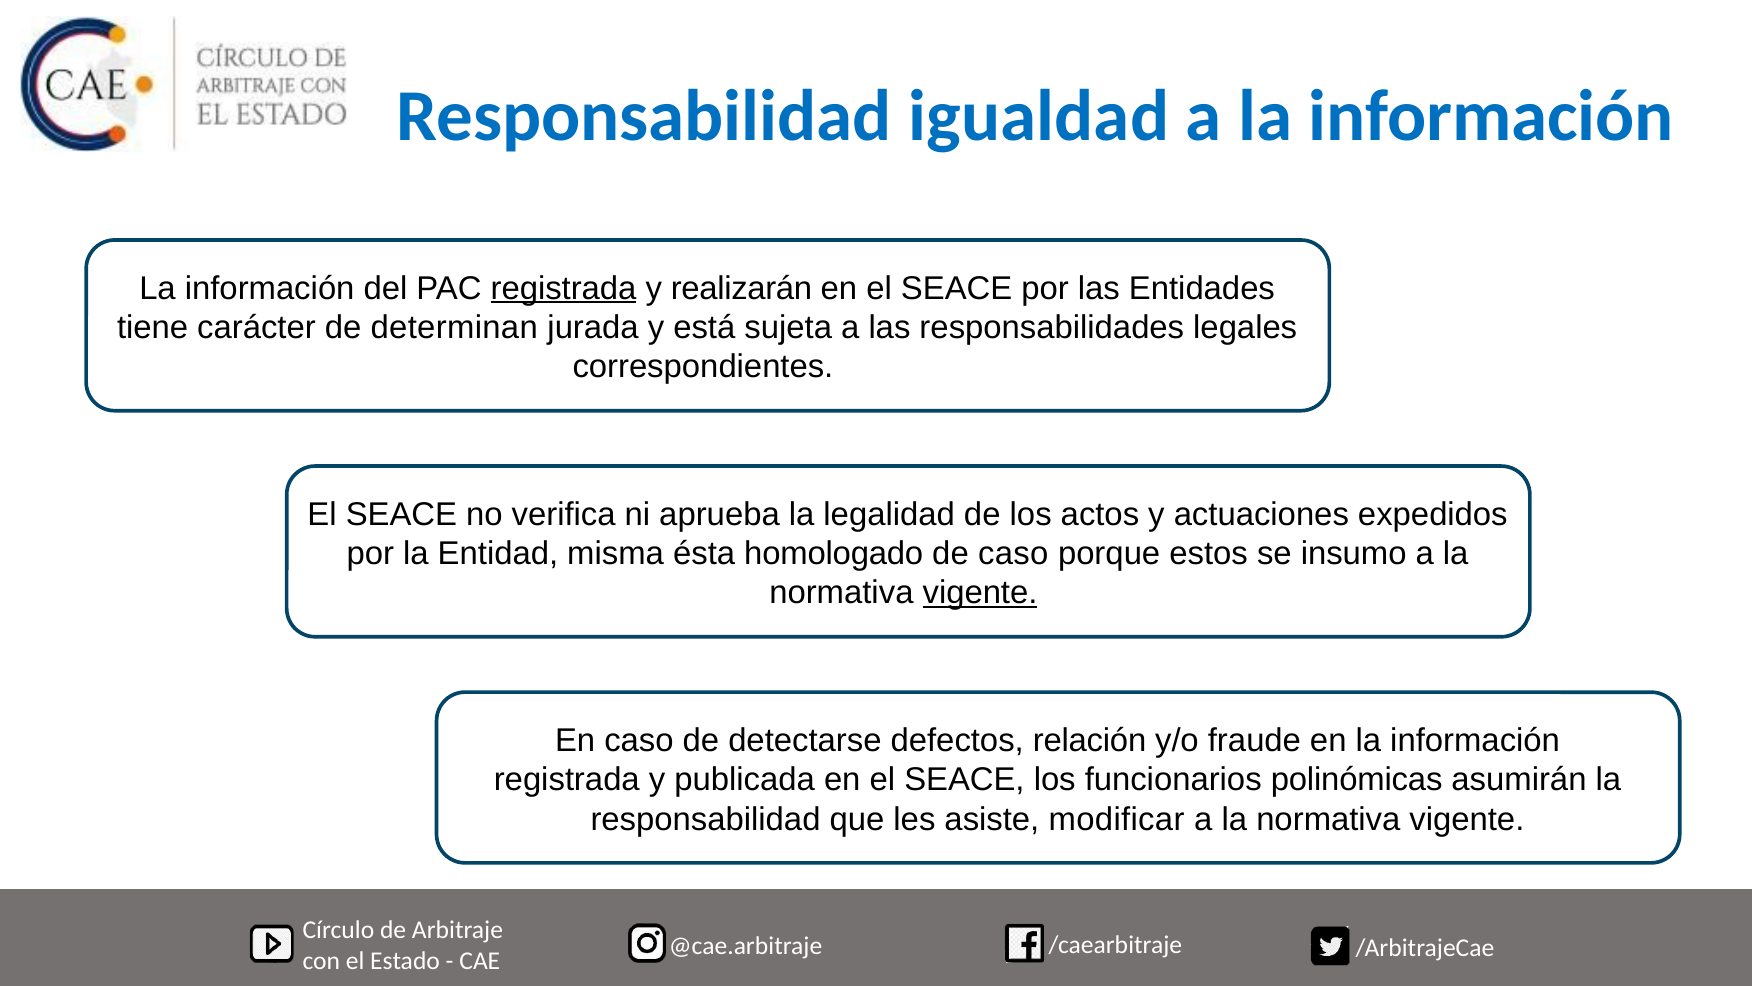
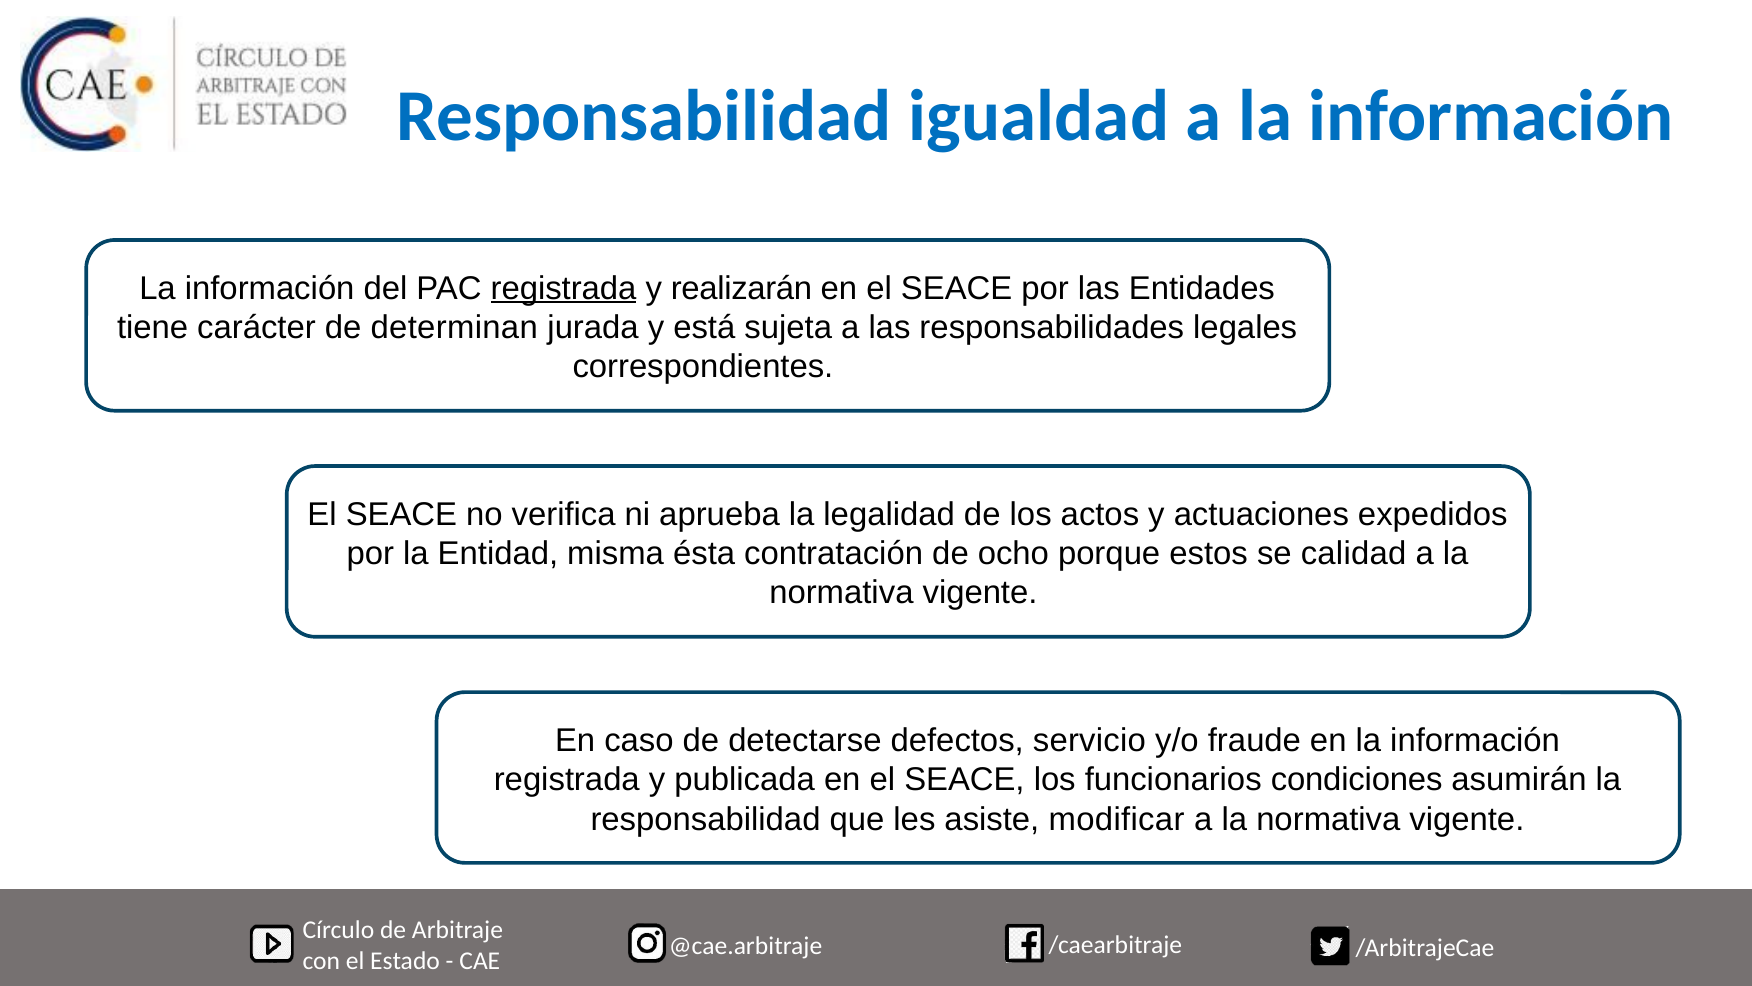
homologado: homologado -> contratación (834, 553)
de caso: caso -> ocho (1013, 553)
insumo: insumo -> calidad (1354, 553)
vigente underline: present -> none (980, 593)
relación: relación -> servicio (1089, 740)
polinómicas: polinómicas -> condiciones (1357, 779)
